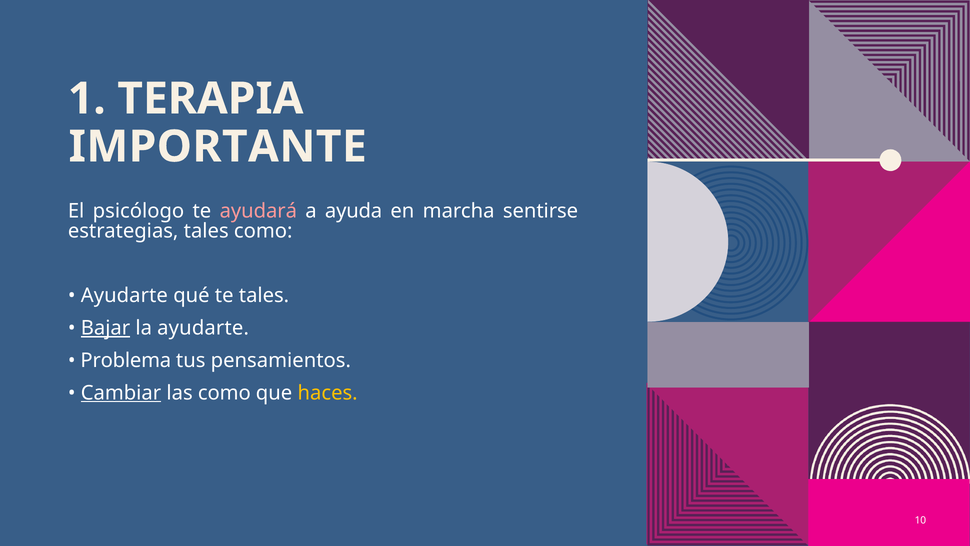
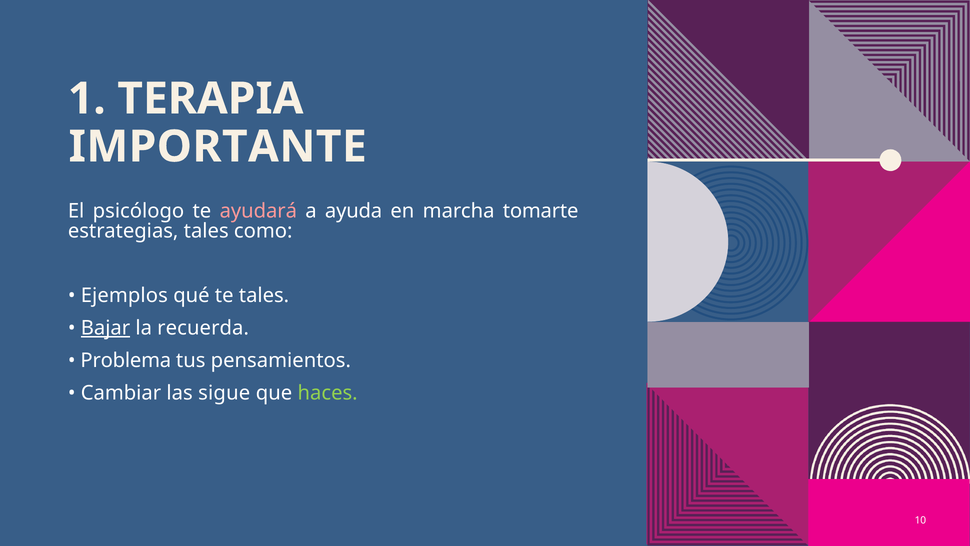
sentirse: sentirse -> tomarte (541, 211)
Ayudarte: Ayudarte -> Ejemplos (124, 296)
la ayudarte: ayudarte -> recuerda (203, 328)
Cambiar underline: present -> none (121, 393)
las como: como -> sigue (224, 393)
haces colour: yellow -> light green (328, 393)
